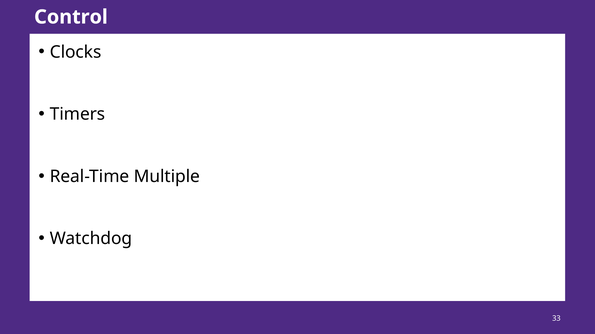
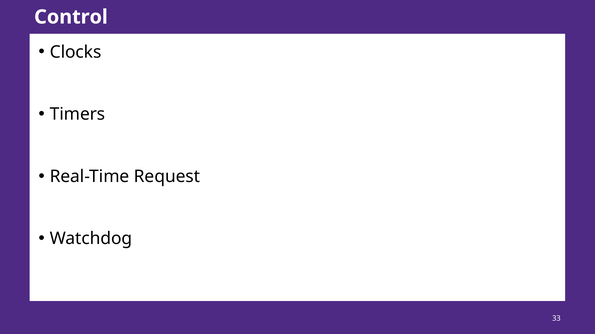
Multiple: Multiple -> Request (167, 177)
